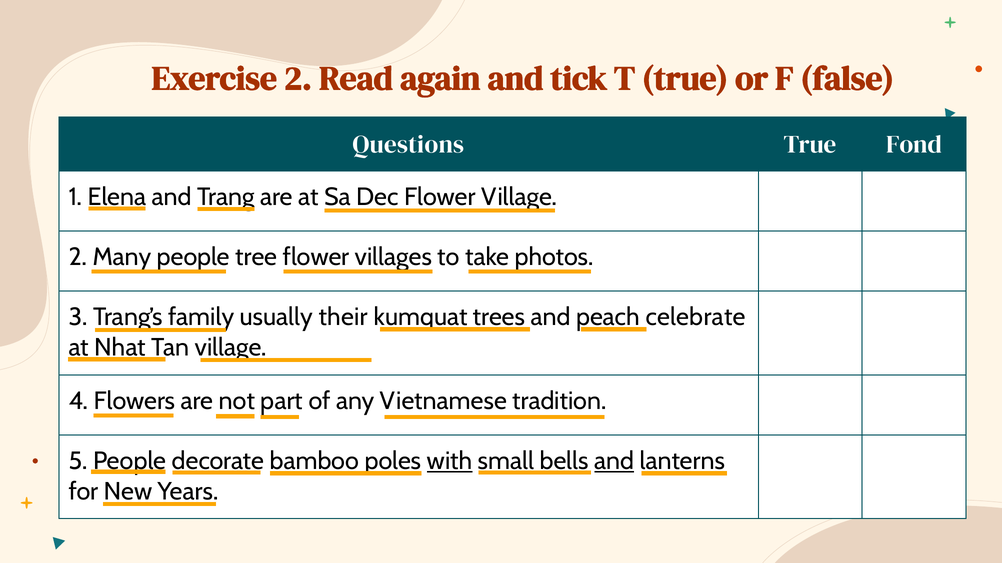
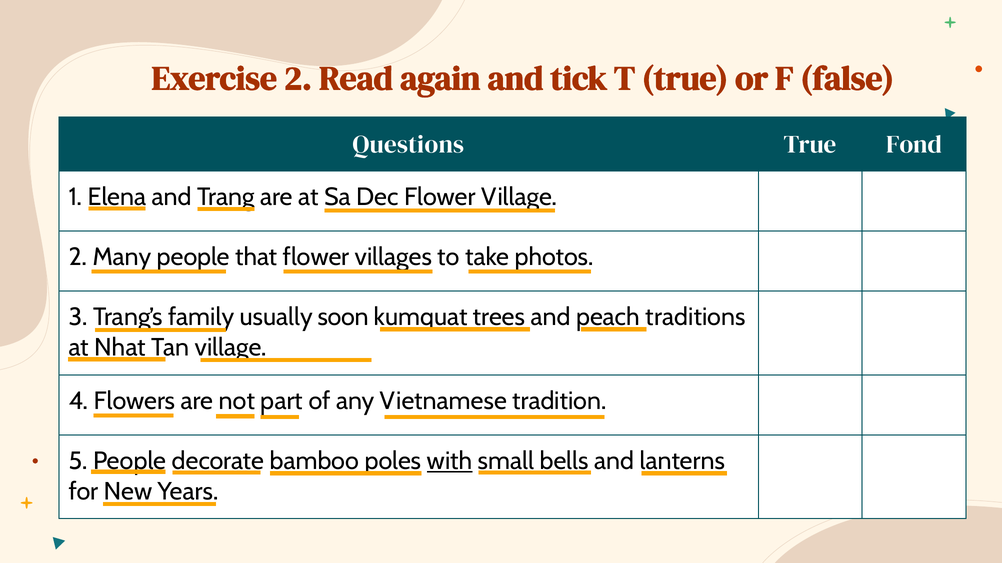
tree: tree -> that (256, 257)
their: their -> soon (343, 317)
celebrate: celebrate -> traditions (696, 317)
and underline: present -> none (614, 461)
